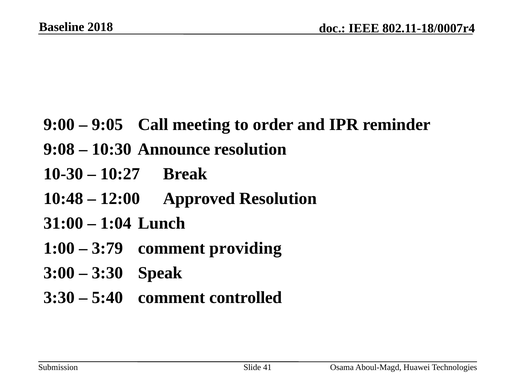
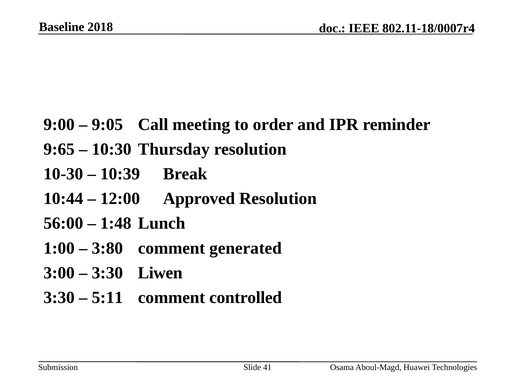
9:08: 9:08 -> 9:65 (59, 149)
Announce: Announce -> Thursday (174, 149)
10:27: 10:27 -> 10:39 (120, 174)
10:48: 10:48 -> 10:44 (63, 199)
31:00: 31:00 -> 56:00 (63, 224)
1:04: 1:04 -> 1:48 (116, 224)
3:79: 3:79 -> 3:80 (107, 248)
providing: providing -> generated (246, 248)
Speak: Speak -> Liwen (160, 273)
5:40: 5:40 -> 5:11 (107, 298)
